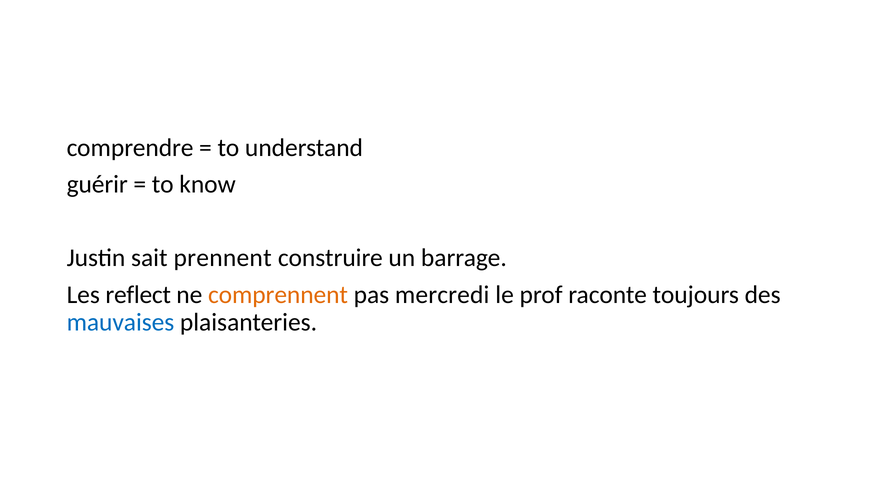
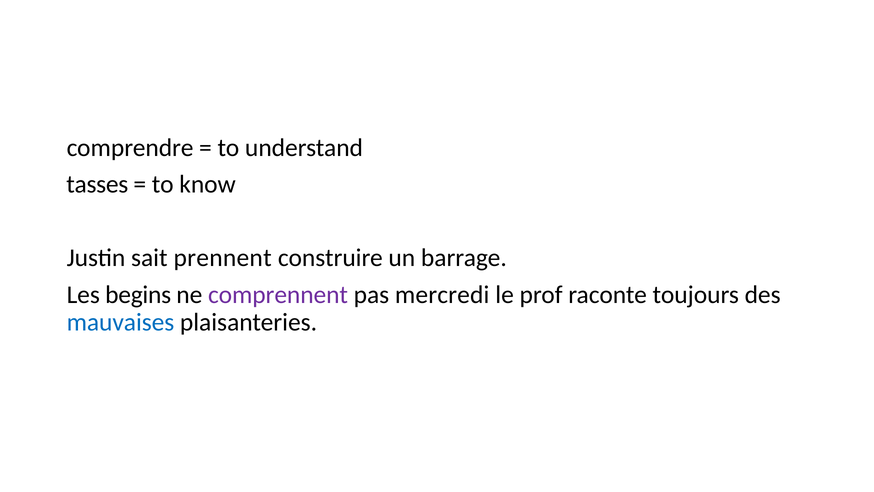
guérir: guérir -> tasses (97, 184)
reflect: reflect -> begins (138, 294)
comprennent colour: orange -> purple (278, 294)
